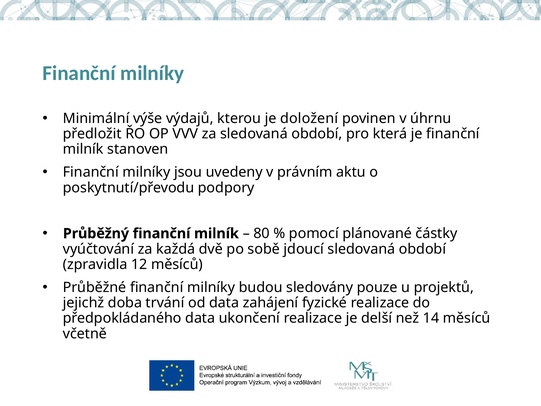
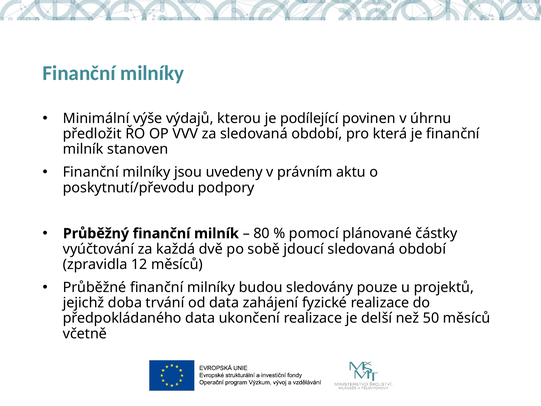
doložení: doložení -> podílející (309, 118)
14: 14 -> 50 (431, 318)
